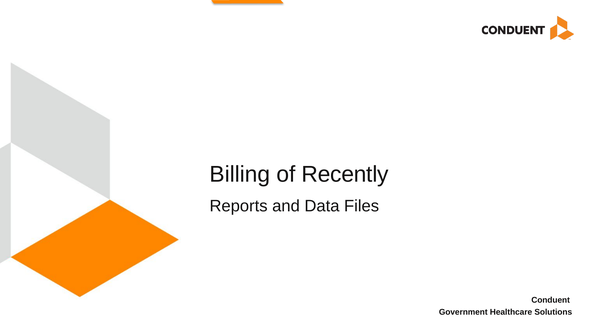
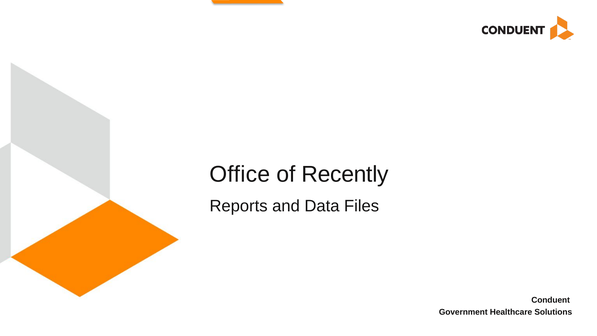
Billing: Billing -> Office (240, 174)
